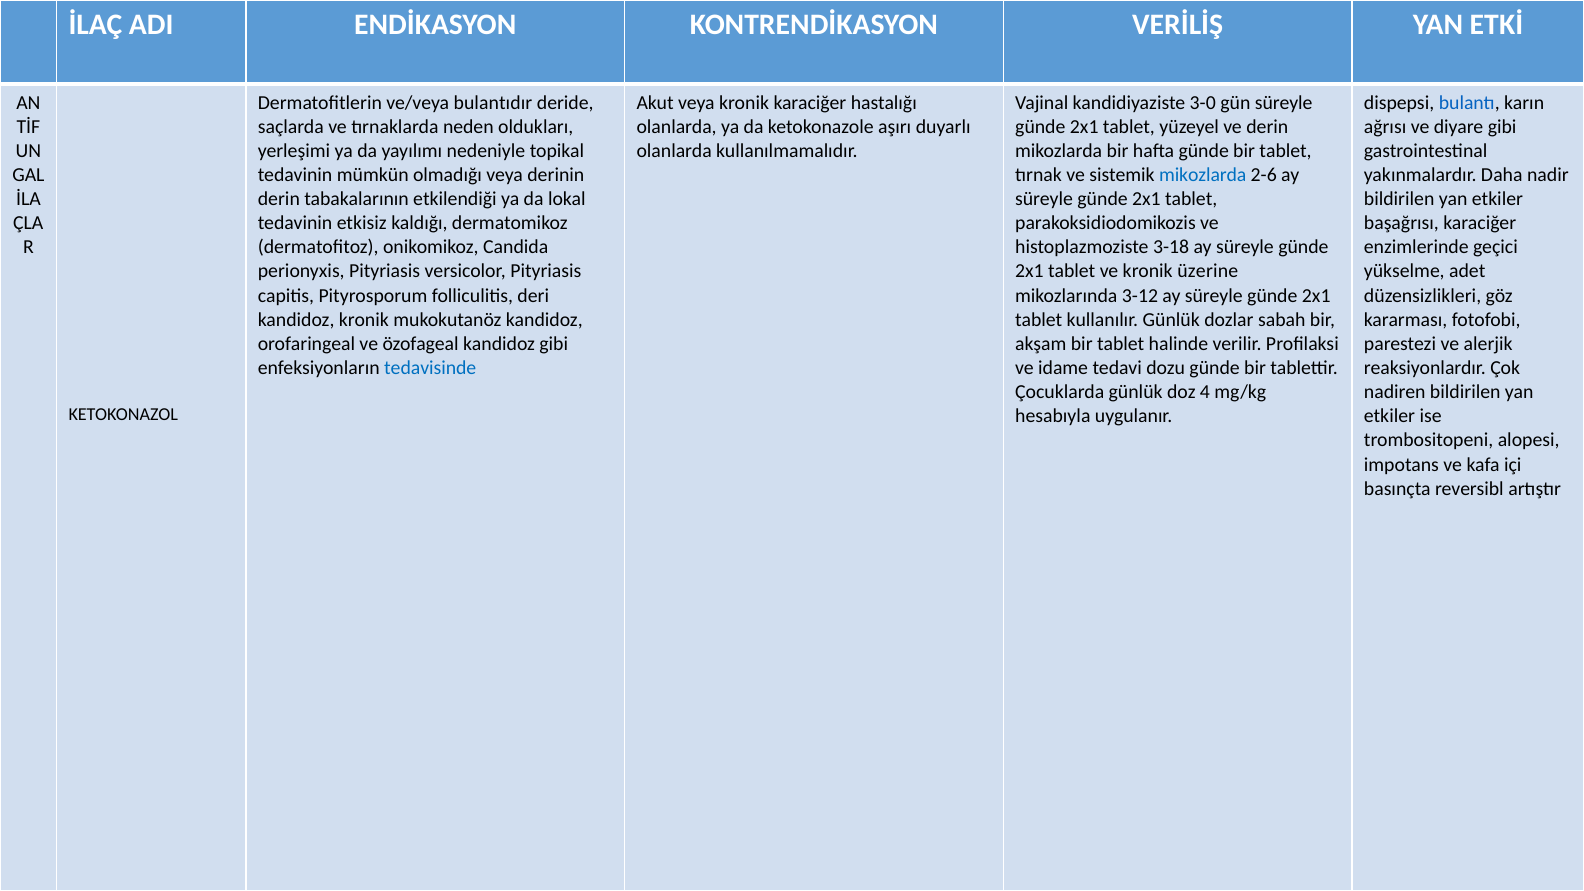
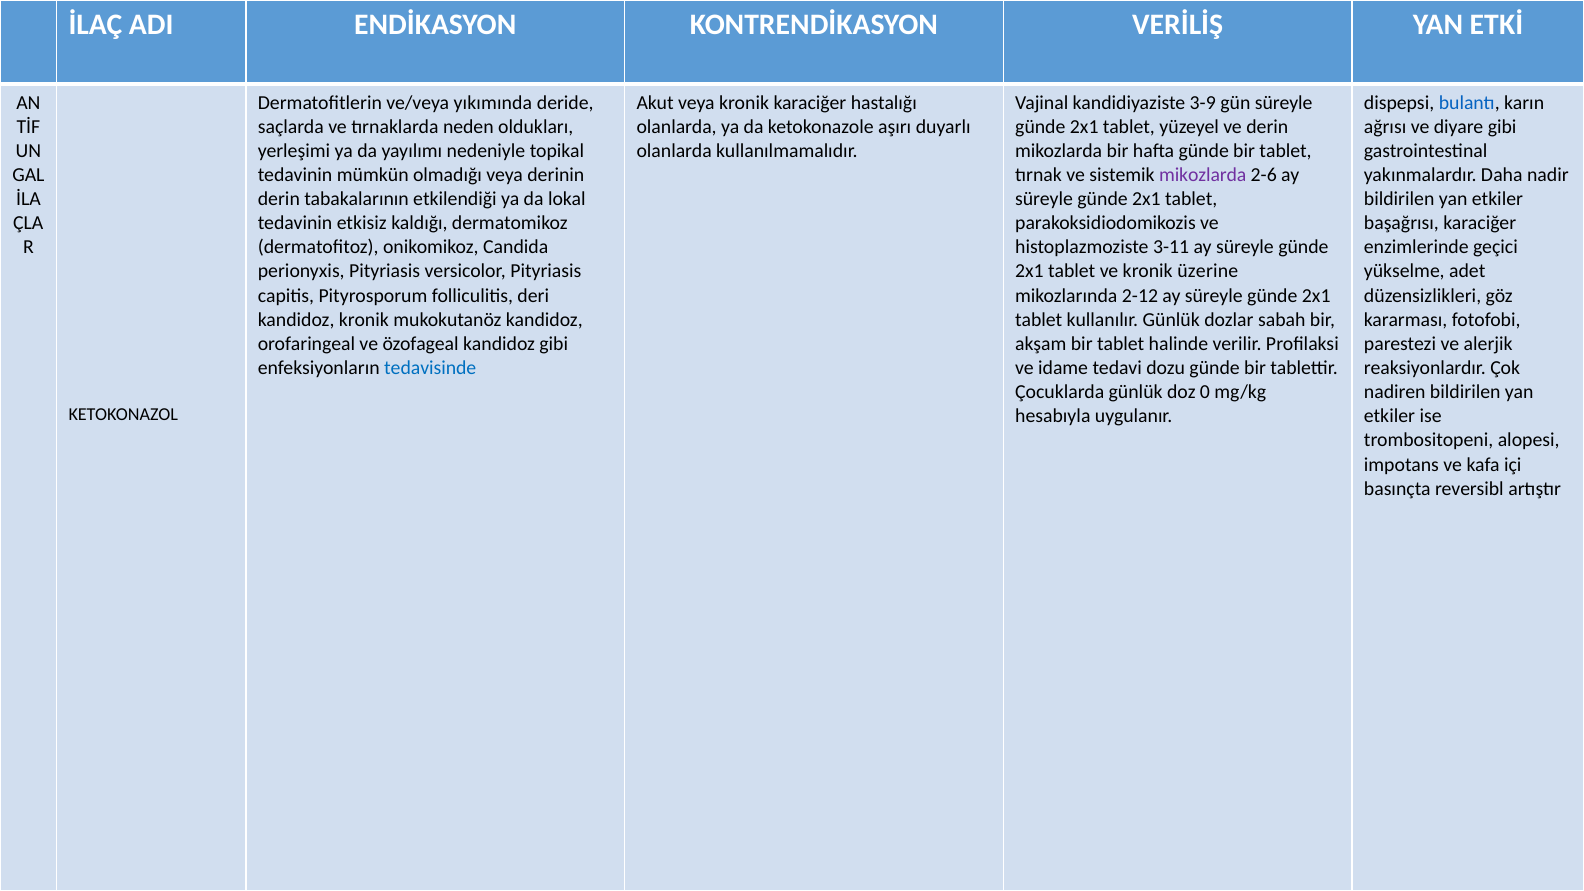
bulantıdır: bulantıdır -> yıkımında (493, 102)
3-0: 3-0 -> 3-9 (1203, 102)
mikozlarda colour: blue -> purple (1203, 175)
3-18: 3-18 -> 3-11 (1171, 247)
3-12: 3-12 -> 2-12 (1140, 296)
4: 4 -> 0 (1205, 392)
